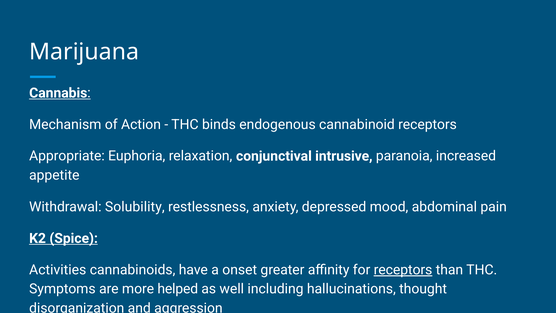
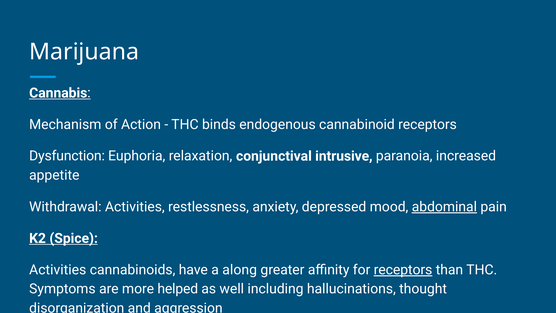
Appropriate: Appropriate -> Dysfunction (67, 156)
Withdrawal Solubility: Solubility -> Activities (135, 207)
abdominal underline: none -> present (444, 207)
onset: onset -> along (240, 270)
